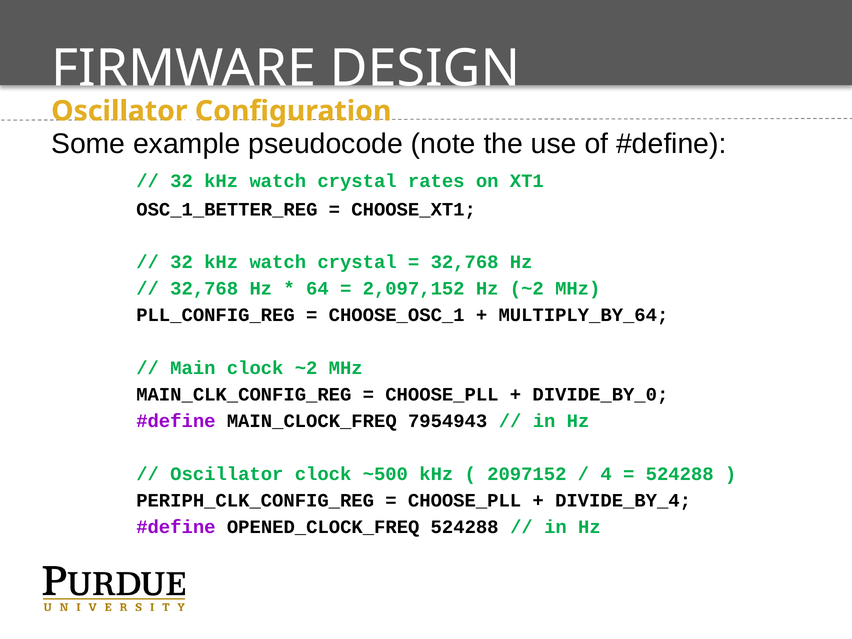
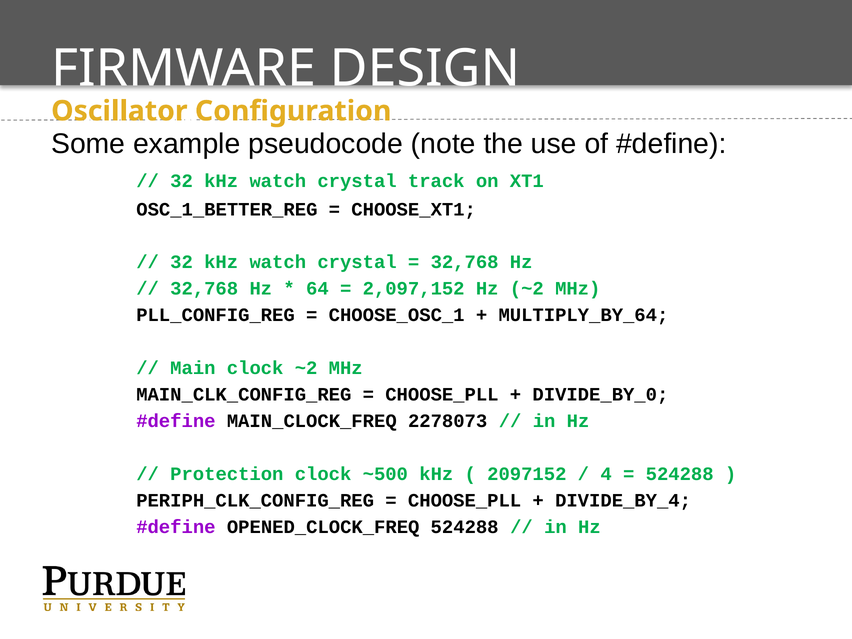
rates: rates -> track (436, 181)
7954943: 7954943 -> 2278073 (448, 421)
Oscillator: Oscillator -> Protection (227, 474)
